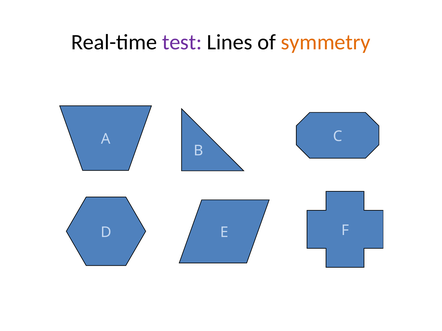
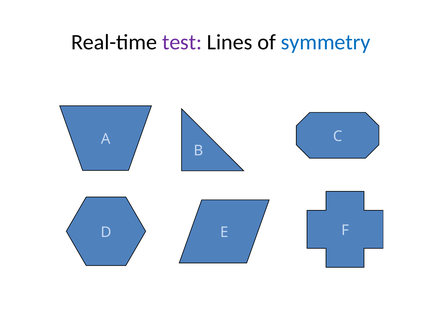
symmetry colour: orange -> blue (326, 42)
